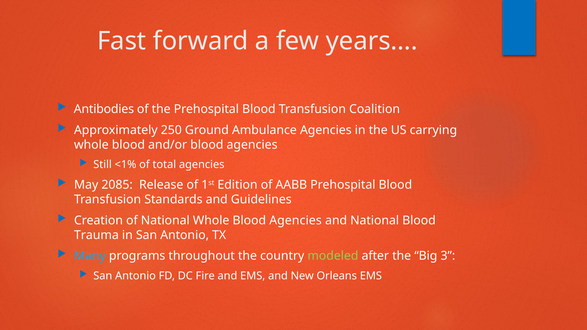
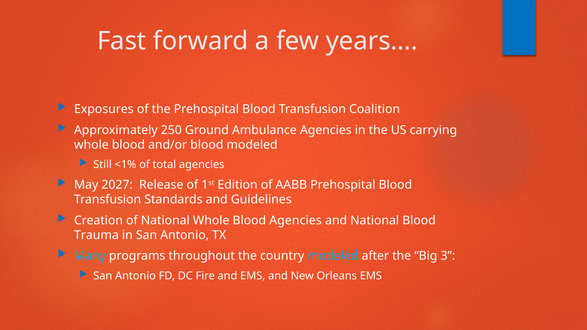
Antibodies: Antibodies -> Exposures (104, 109)
and/or blood agencies: agencies -> modeled (252, 145)
2085: 2085 -> 2027 (117, 185)
modeled colour: light green -> light blue (333, 256)
